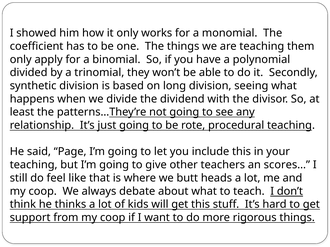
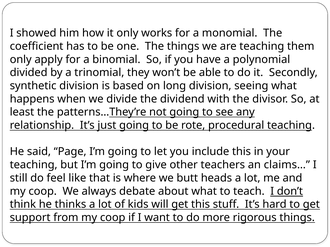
scores…: scores… -> claims… (287, 165)
